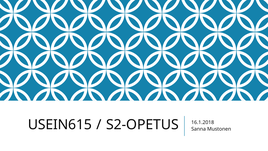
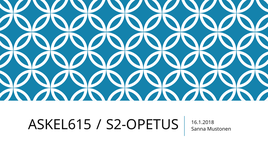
USEIN615: USEIN615 -> ASKEL615 (60, 125)
